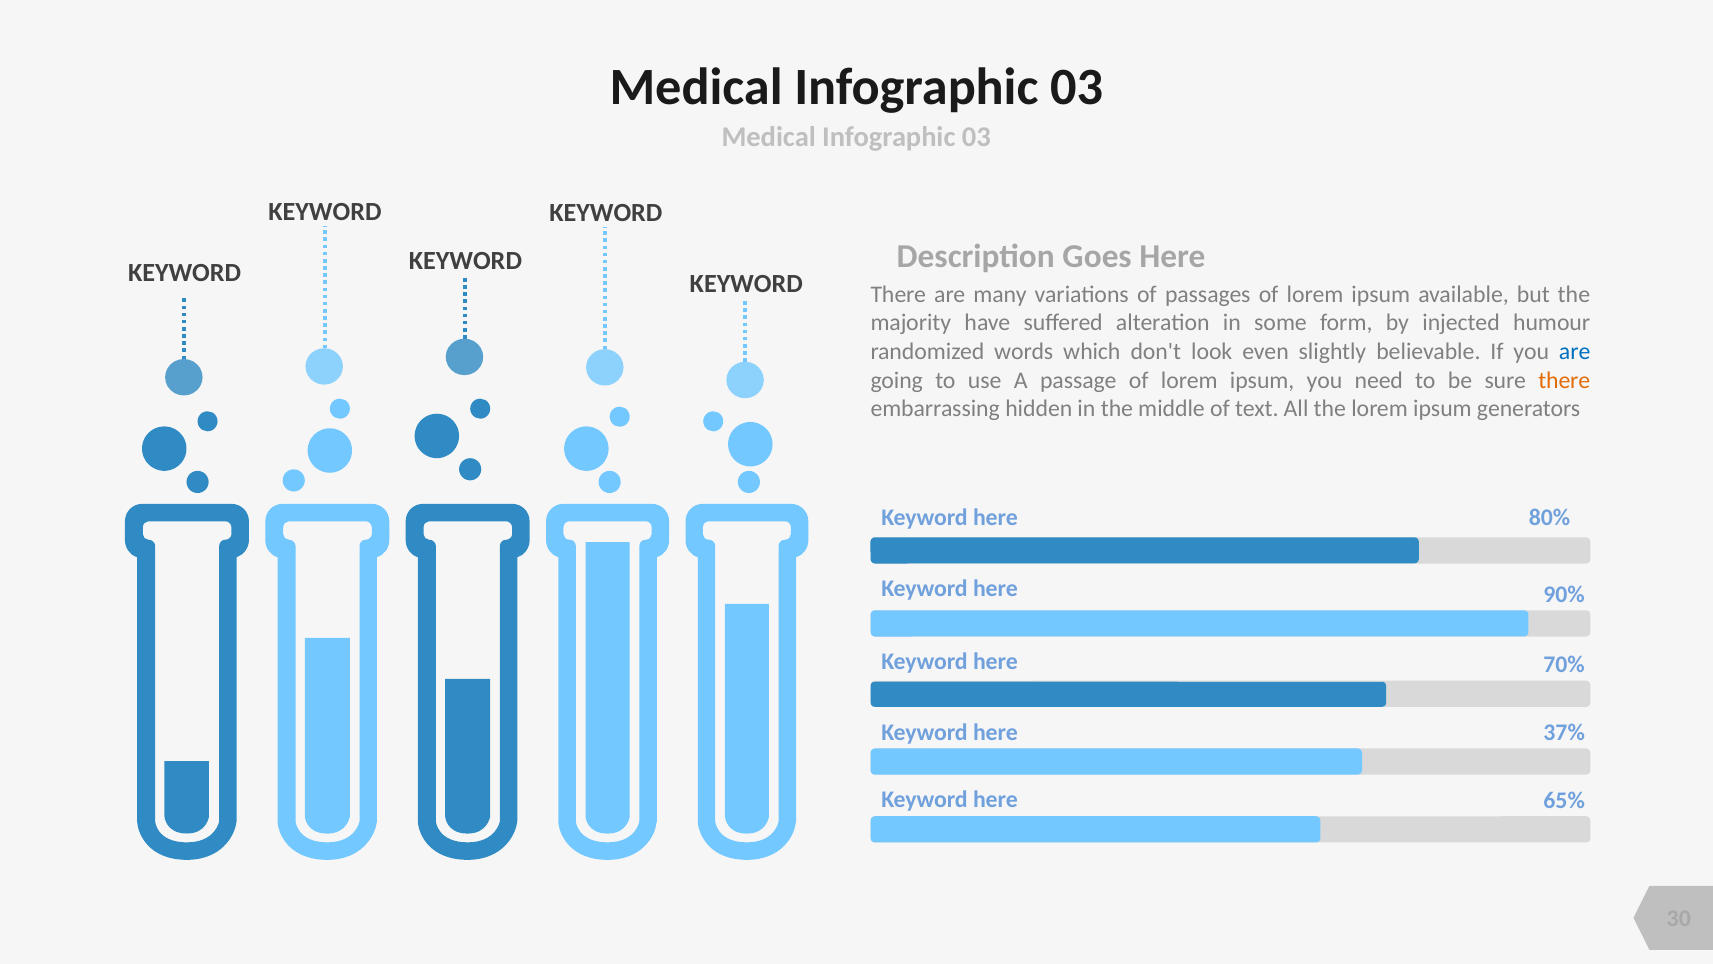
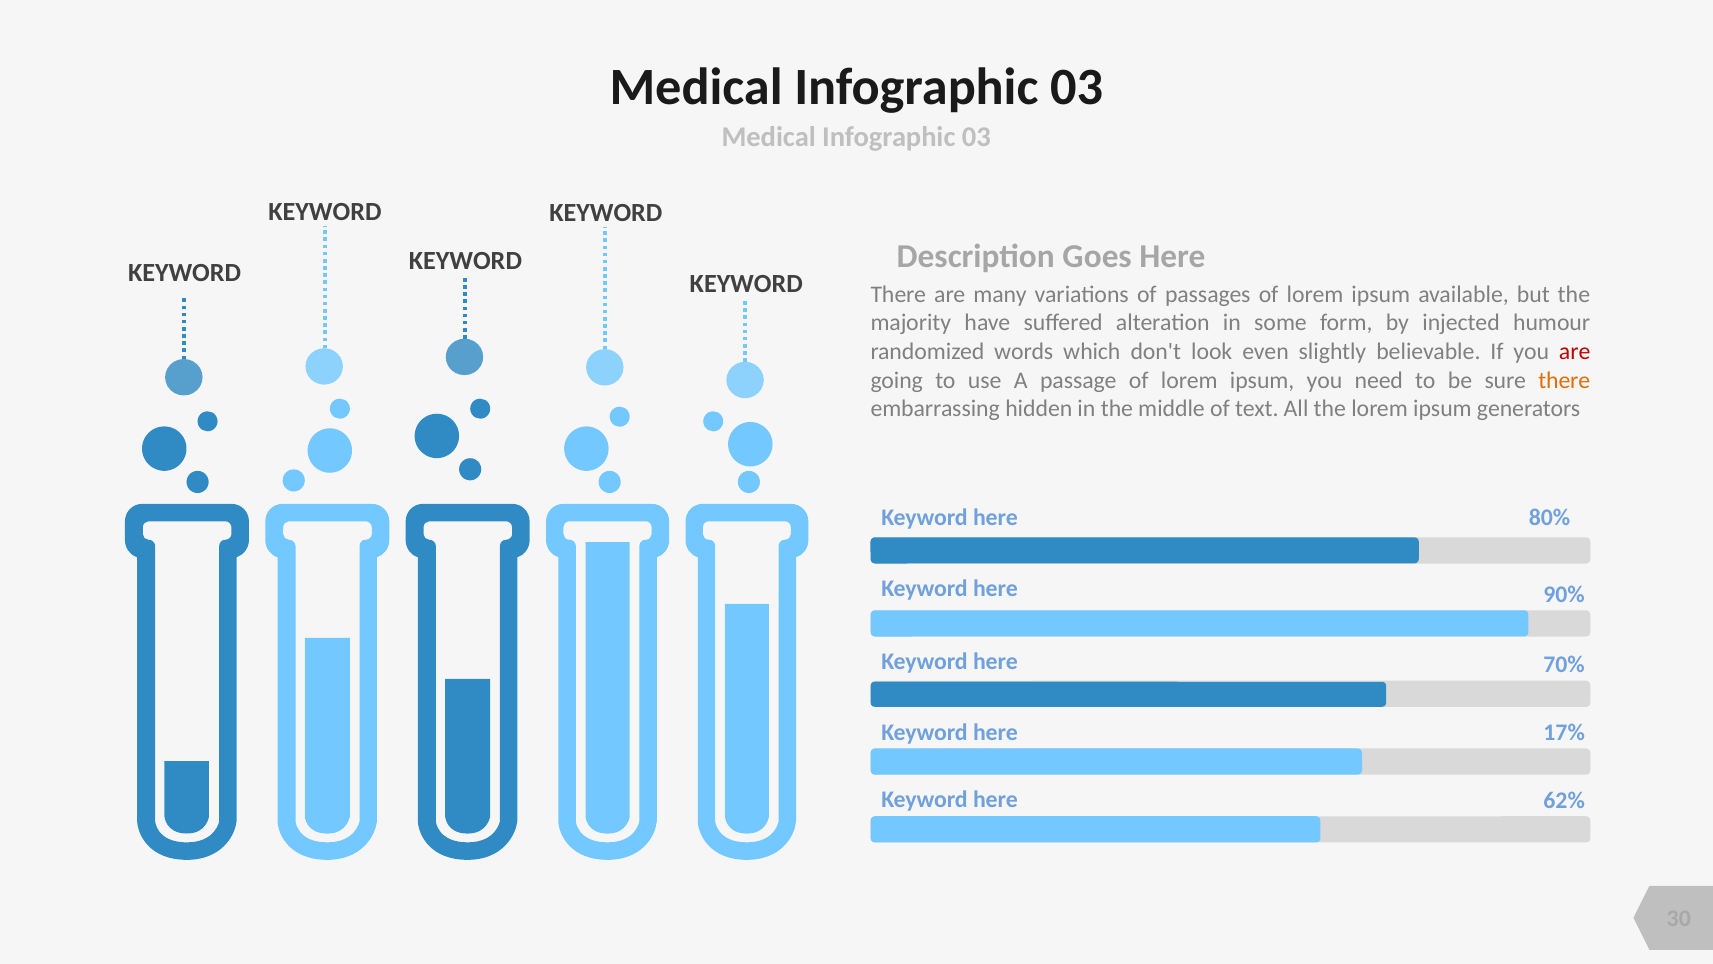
are colour: blue -> red (1575, 351)
37%: 37% -> 17% (1564, 732)
65%: 65% -> 62% (1564, 800)
